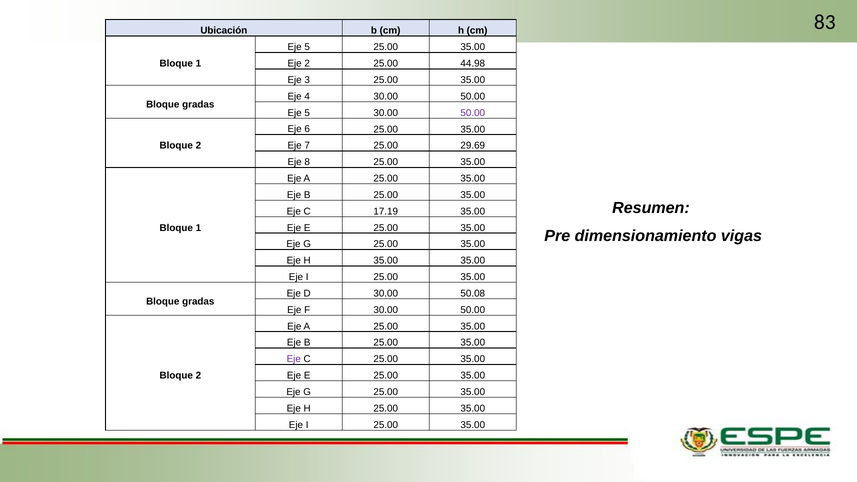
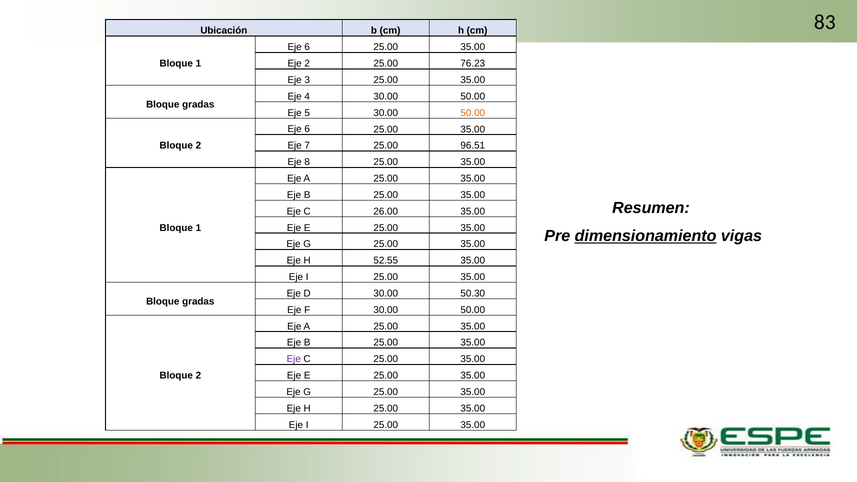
5: 5 -> 6 (307, 47)
44.98: 44.98 -> 76.23 (473, 64)
50.00 colour: purple -> orange (473, 113)
29.69: 29.69 -> 96.51 (473, 146)
17.19: 17.19 -> 26.00 (386, 211)
dimensionamiento underline: none -> present (646, 236)
H 35.00: 35.00 -> 52.55 (386, 261)
50.08: 50.08 -> 50.30 (473, 294)
